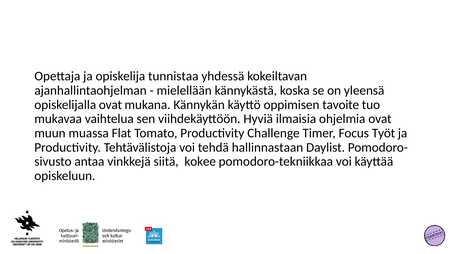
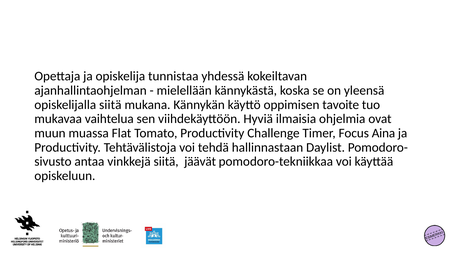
opiskelijalla ovat: ovat -> siitä (110, 105)
Työt: Työt -> Aina (383, 133)
kokee: kokee -> jäävät (200, 161)
